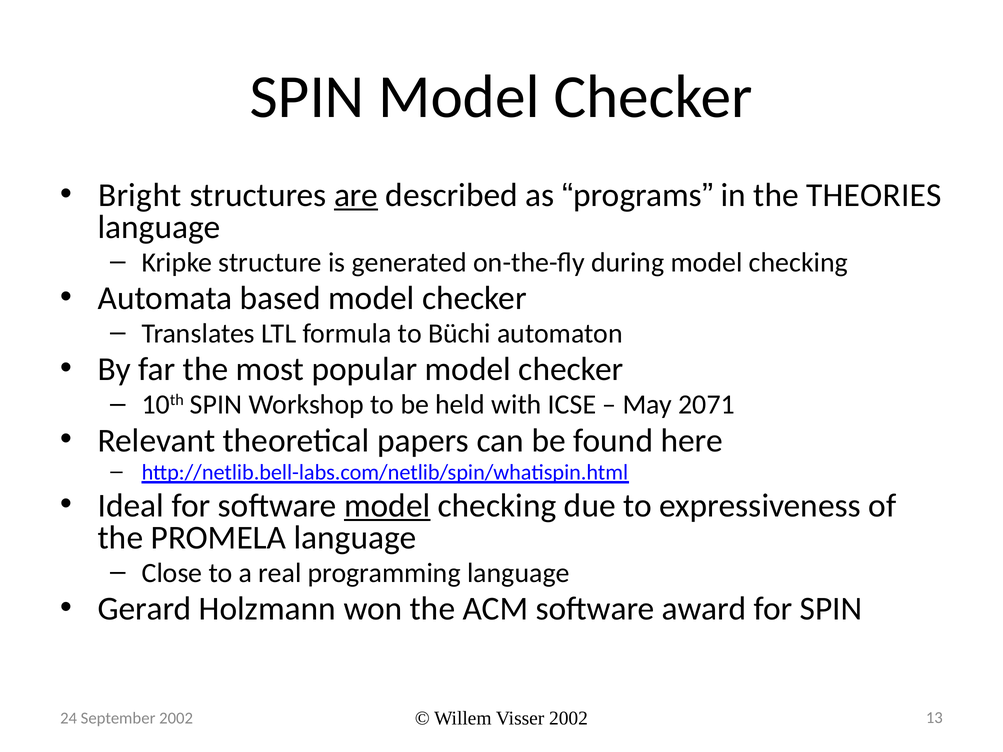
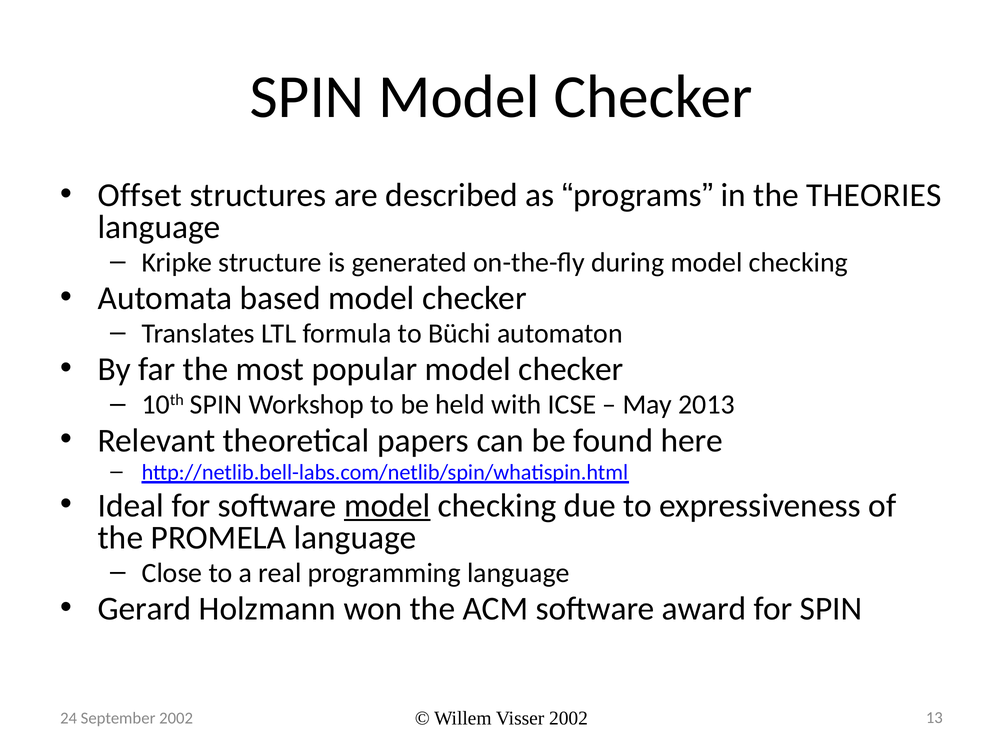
Bright: Bright -> Offset (140, 195)
are underline: present -> none (356, 195)
2071: 2071 -> 2013 (707, 405)
